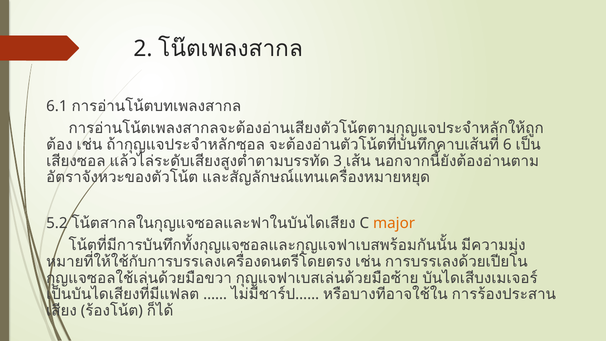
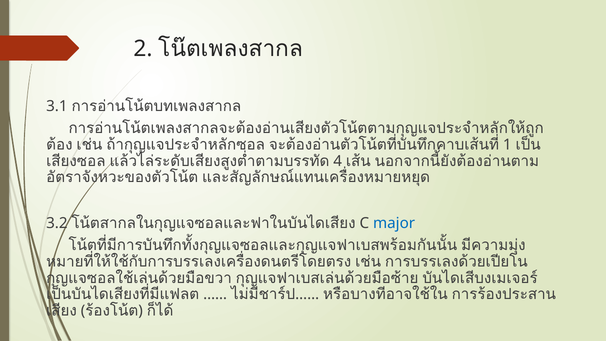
6.1: 6.1 -> 3.1 (57, 106)
6: 6 -> 1 (507, 145)
3: 3 -> 4 (338, 161)
5.2: 5.2 -> 3.2 (57, 223)
major colour: orange -> blue (394, 223)
